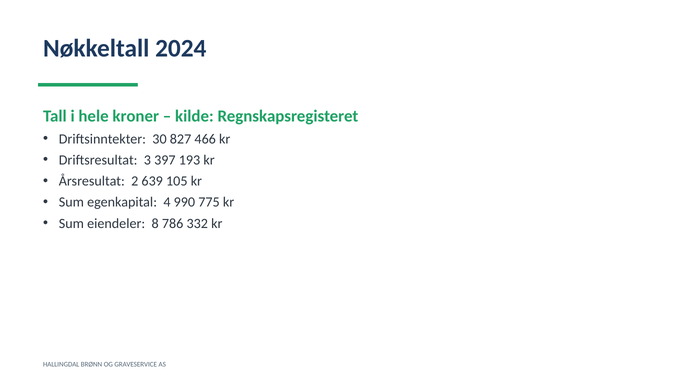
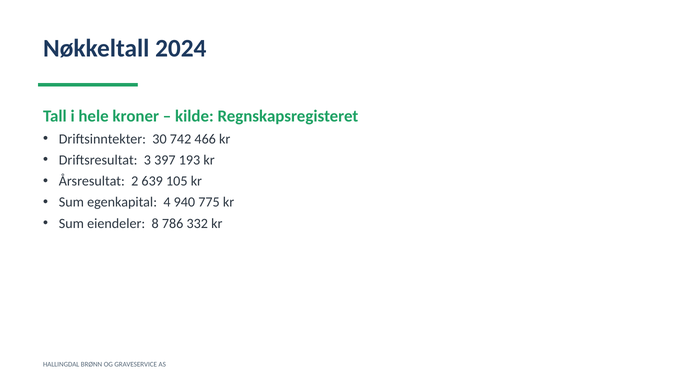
827: 827 -> 742 (181, 139)
990: 990 -> 940 (184, 202)
